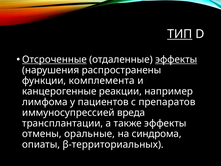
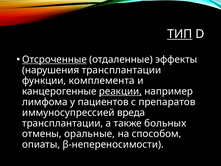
эффекты underline: present -> none (176, 59)
нарушения распространены: распространены -> трансплантации (121, 70)
реакции underline: none -> present (120, 91)
также эффекты: эффекты -> больных (165, 123)
синдрома: синдрома -> способом (157, 134)
β-территориальных: β-территориальных -> β-непереносимости (113, 144)
